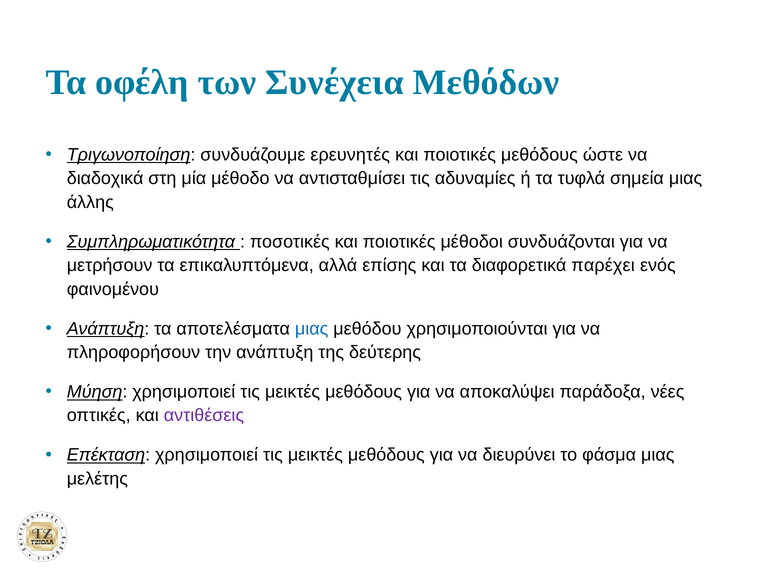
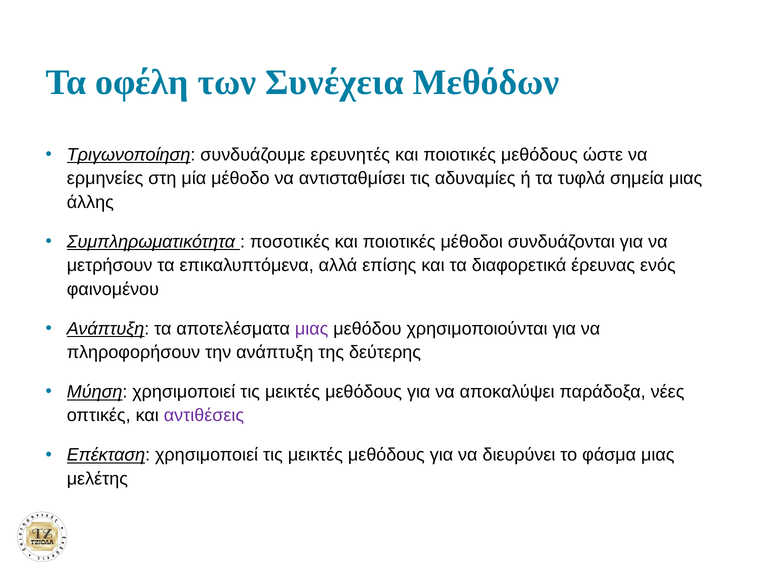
διαδοχικά: διαδοχικά -> ερμηνείες (105, 178)
παρέχει: παρέχει -> έρευνας (603, 265)
μιας colour: blue -> purple (312, 329)
